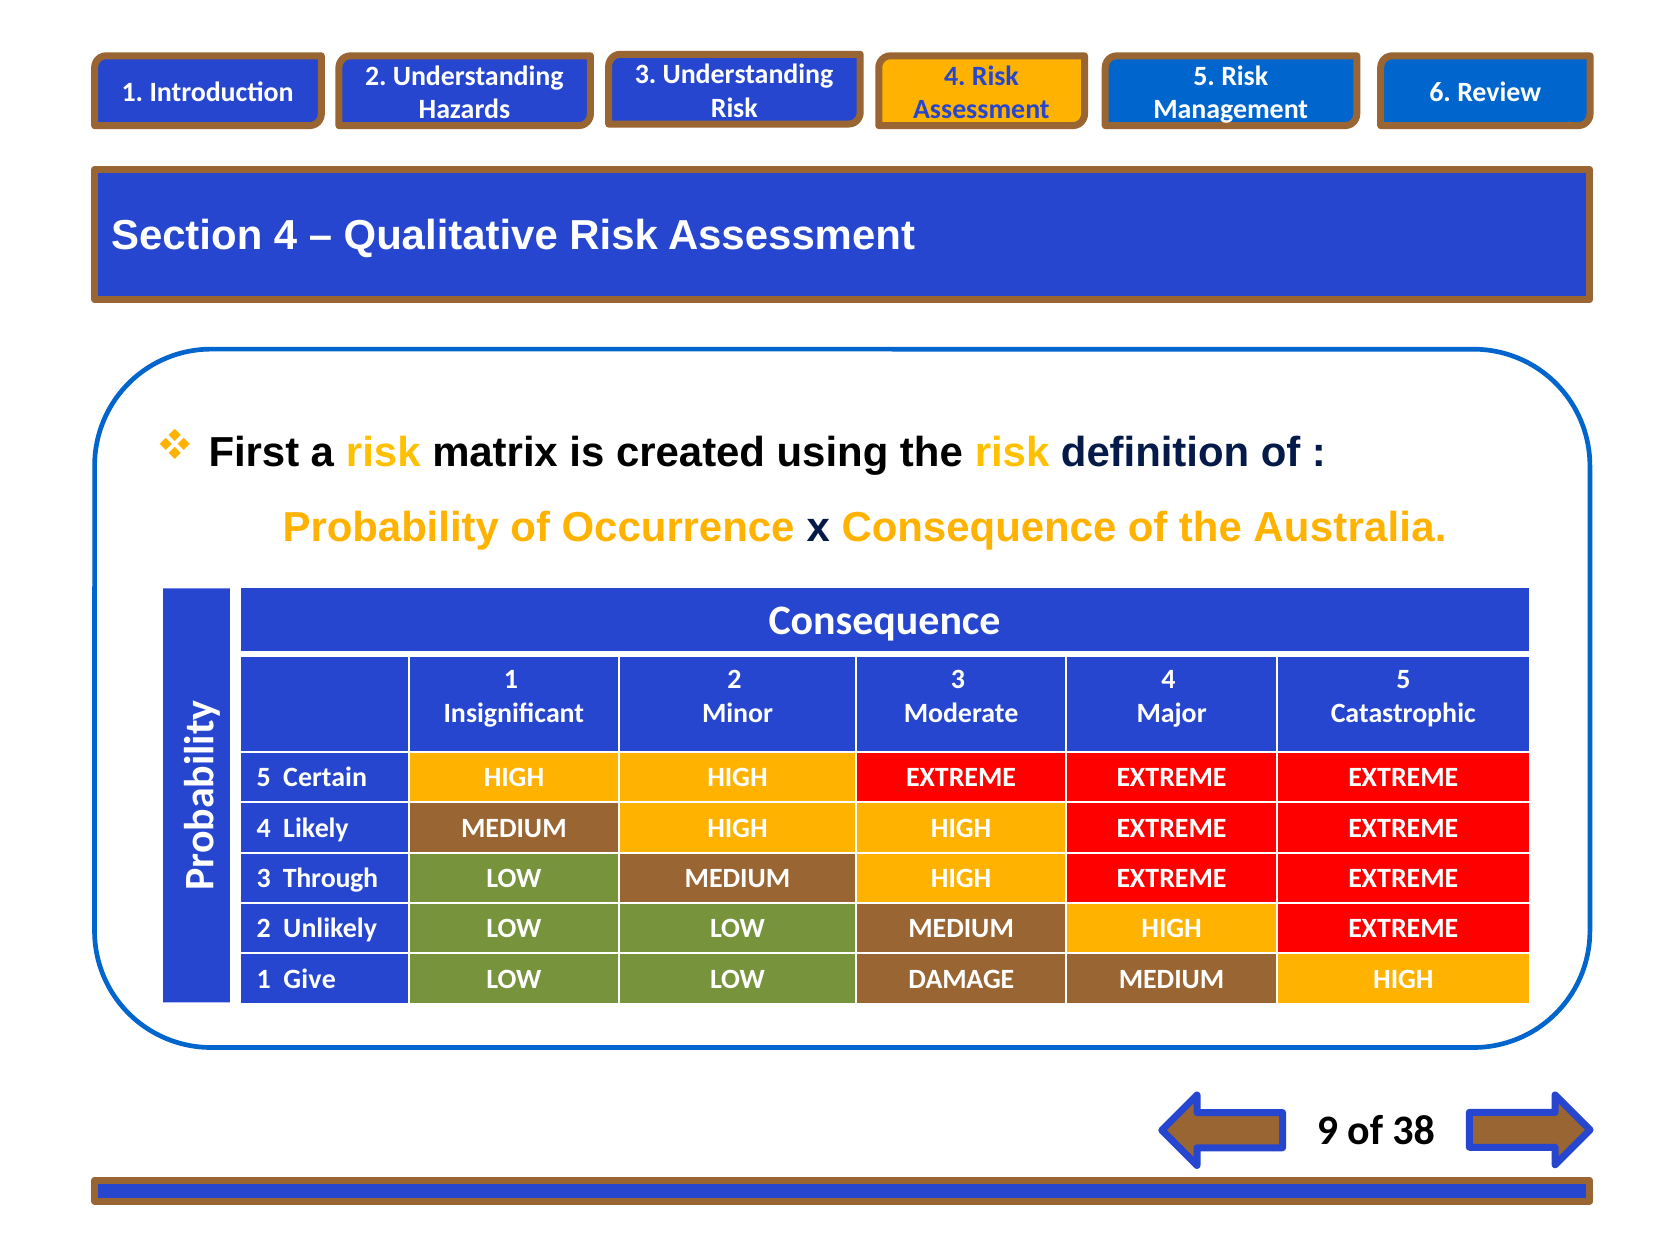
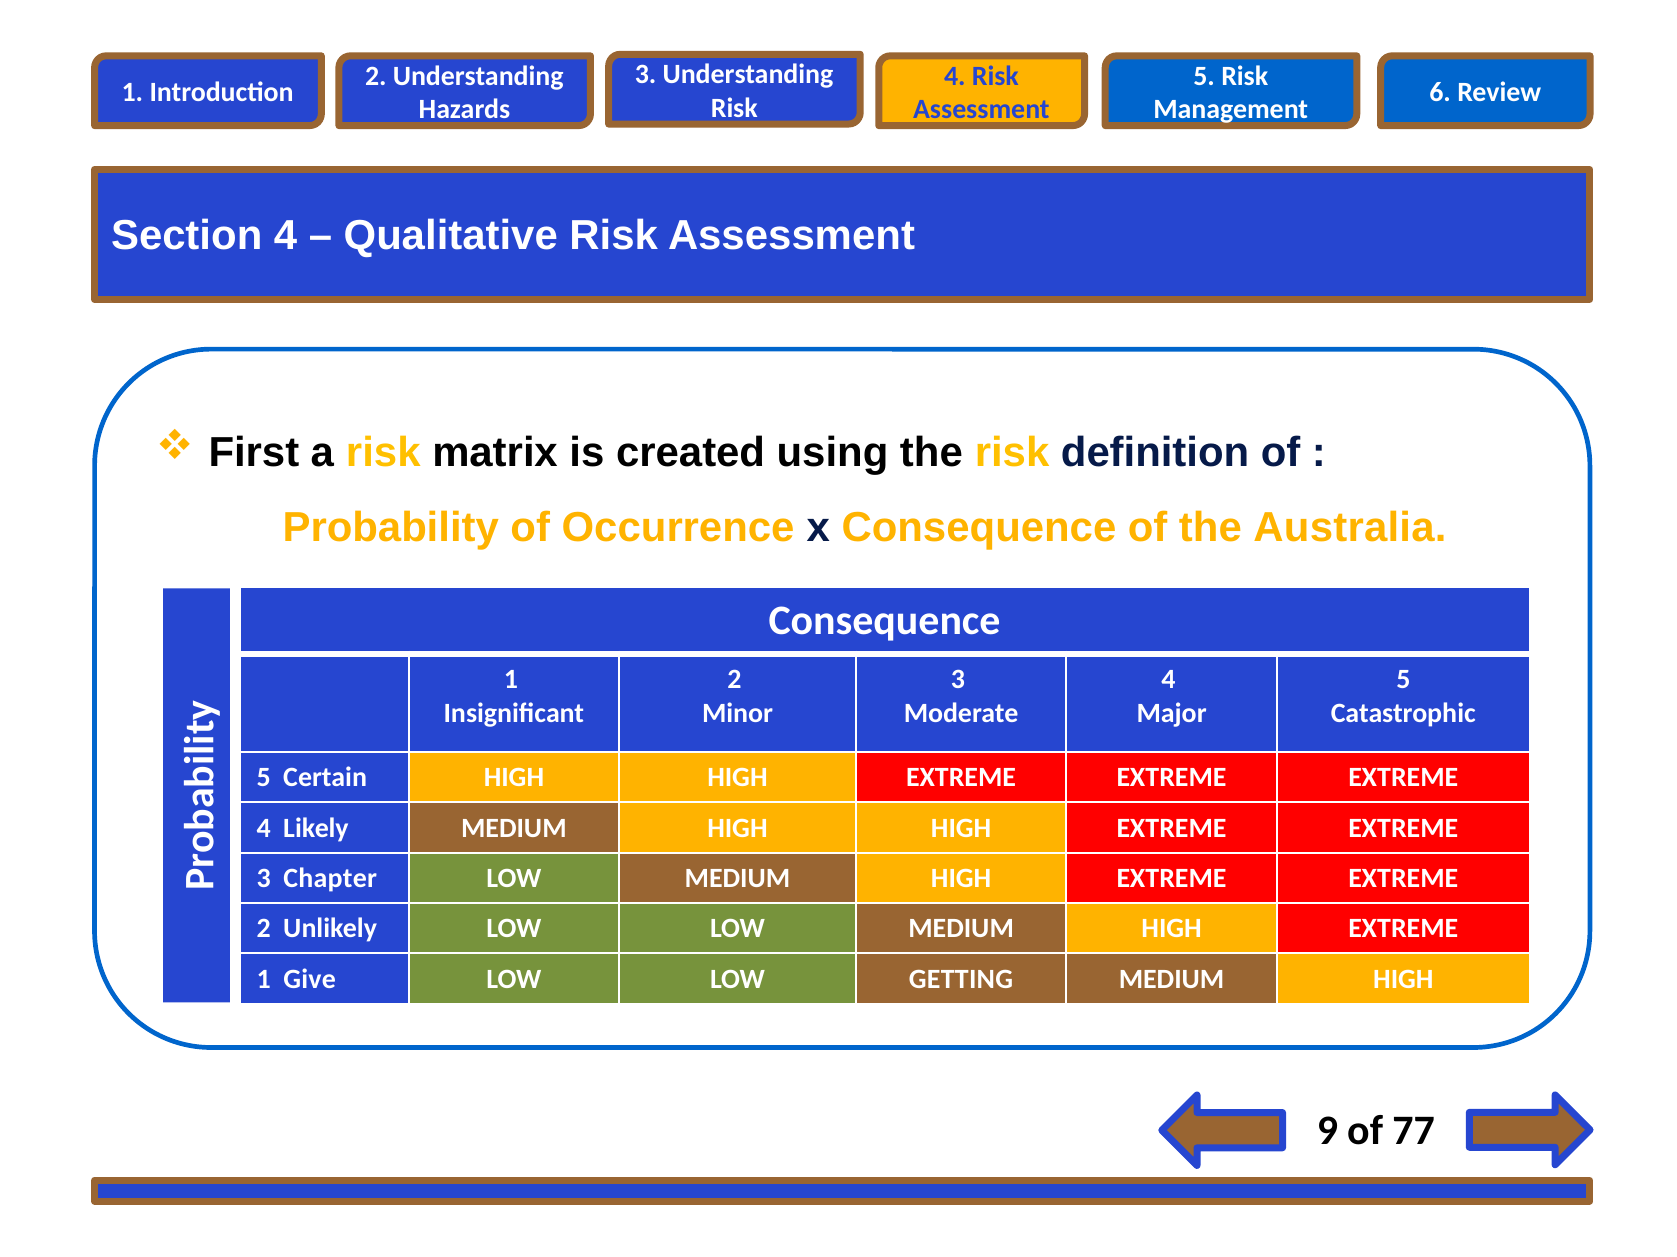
Through: Through -> Chapter (330, 879)
DAMAGE: DAMAGE -> GETTING (961, 979)
38: 38 -> 77 (1414, 1131)
